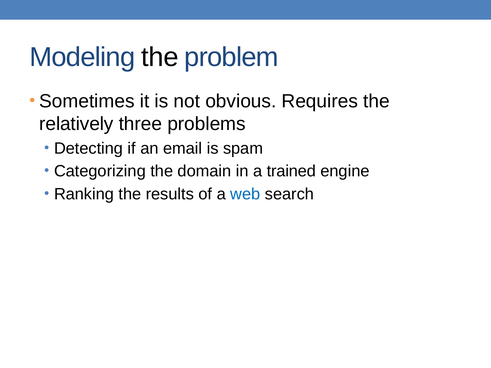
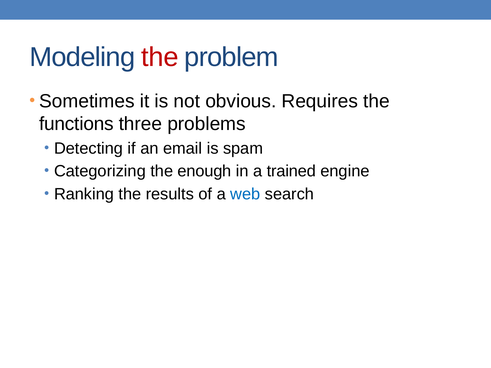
the colour: black -> red (160, 57)
relatively: relatively -> functions (76, 124)
domain: domain -> enough (205, 171)
